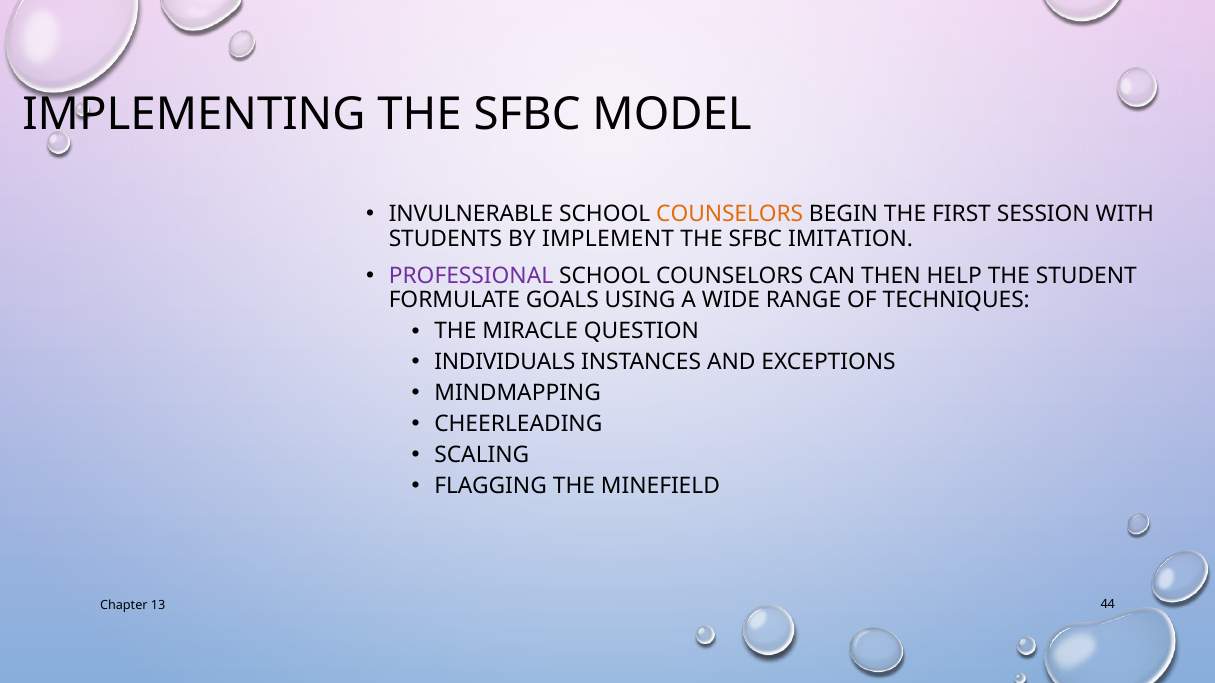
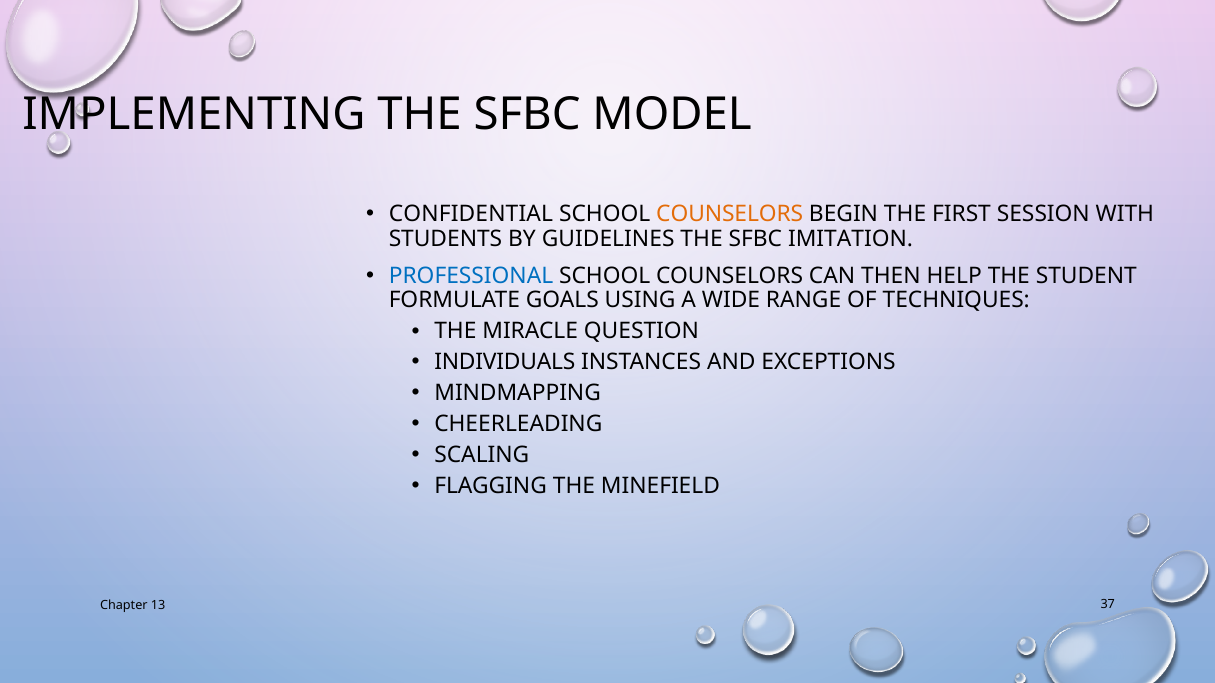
INVULNERABLE: INVULNERABLE -> CONFIDENTIAL (471, 214)
IMPLEMENT: IMPLEMENT -> GUIDELINES (608, 239)
PROFESSIONAL colour: purple -> blue (471, 276)
44: 44 -> 37 (1108, 604)
